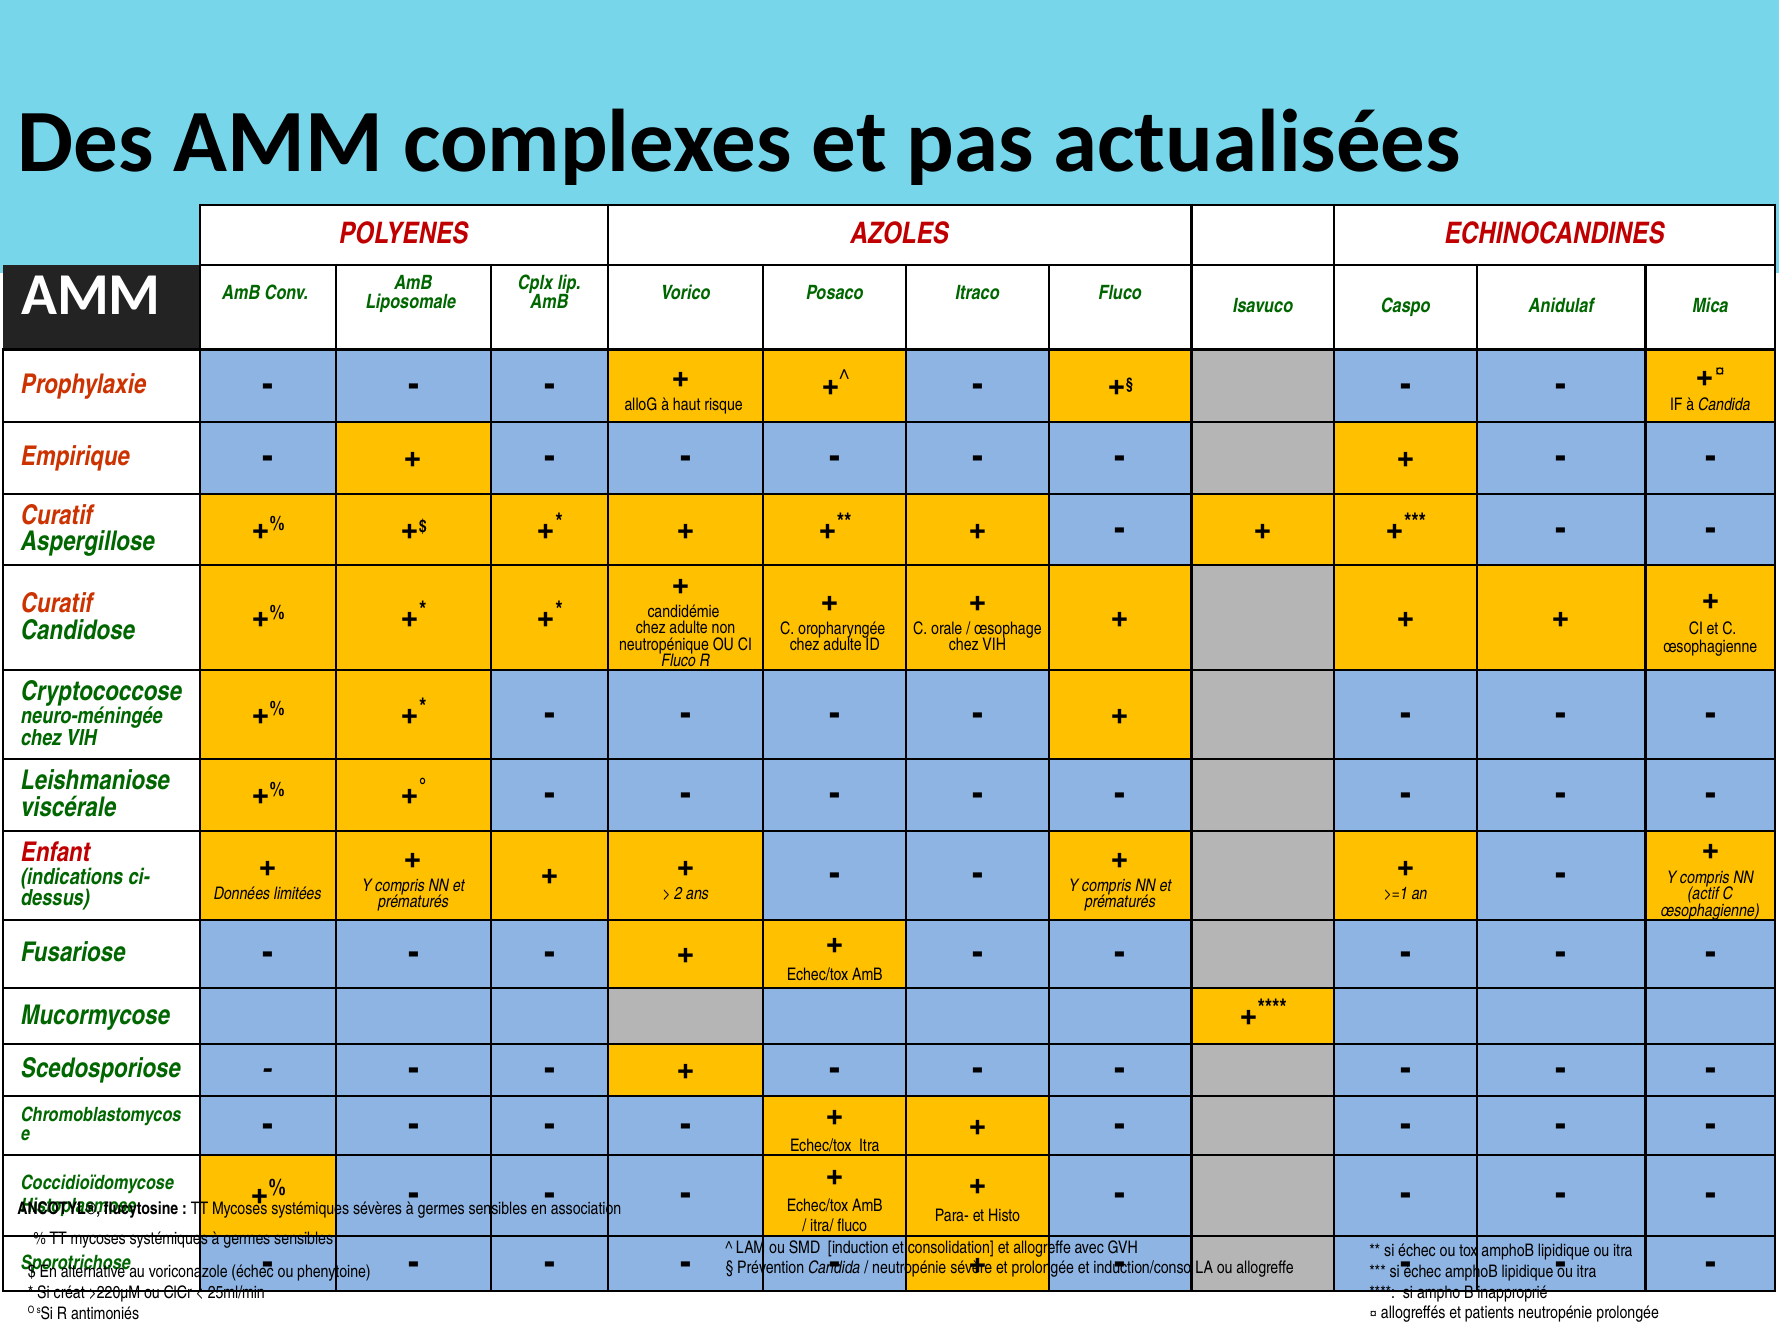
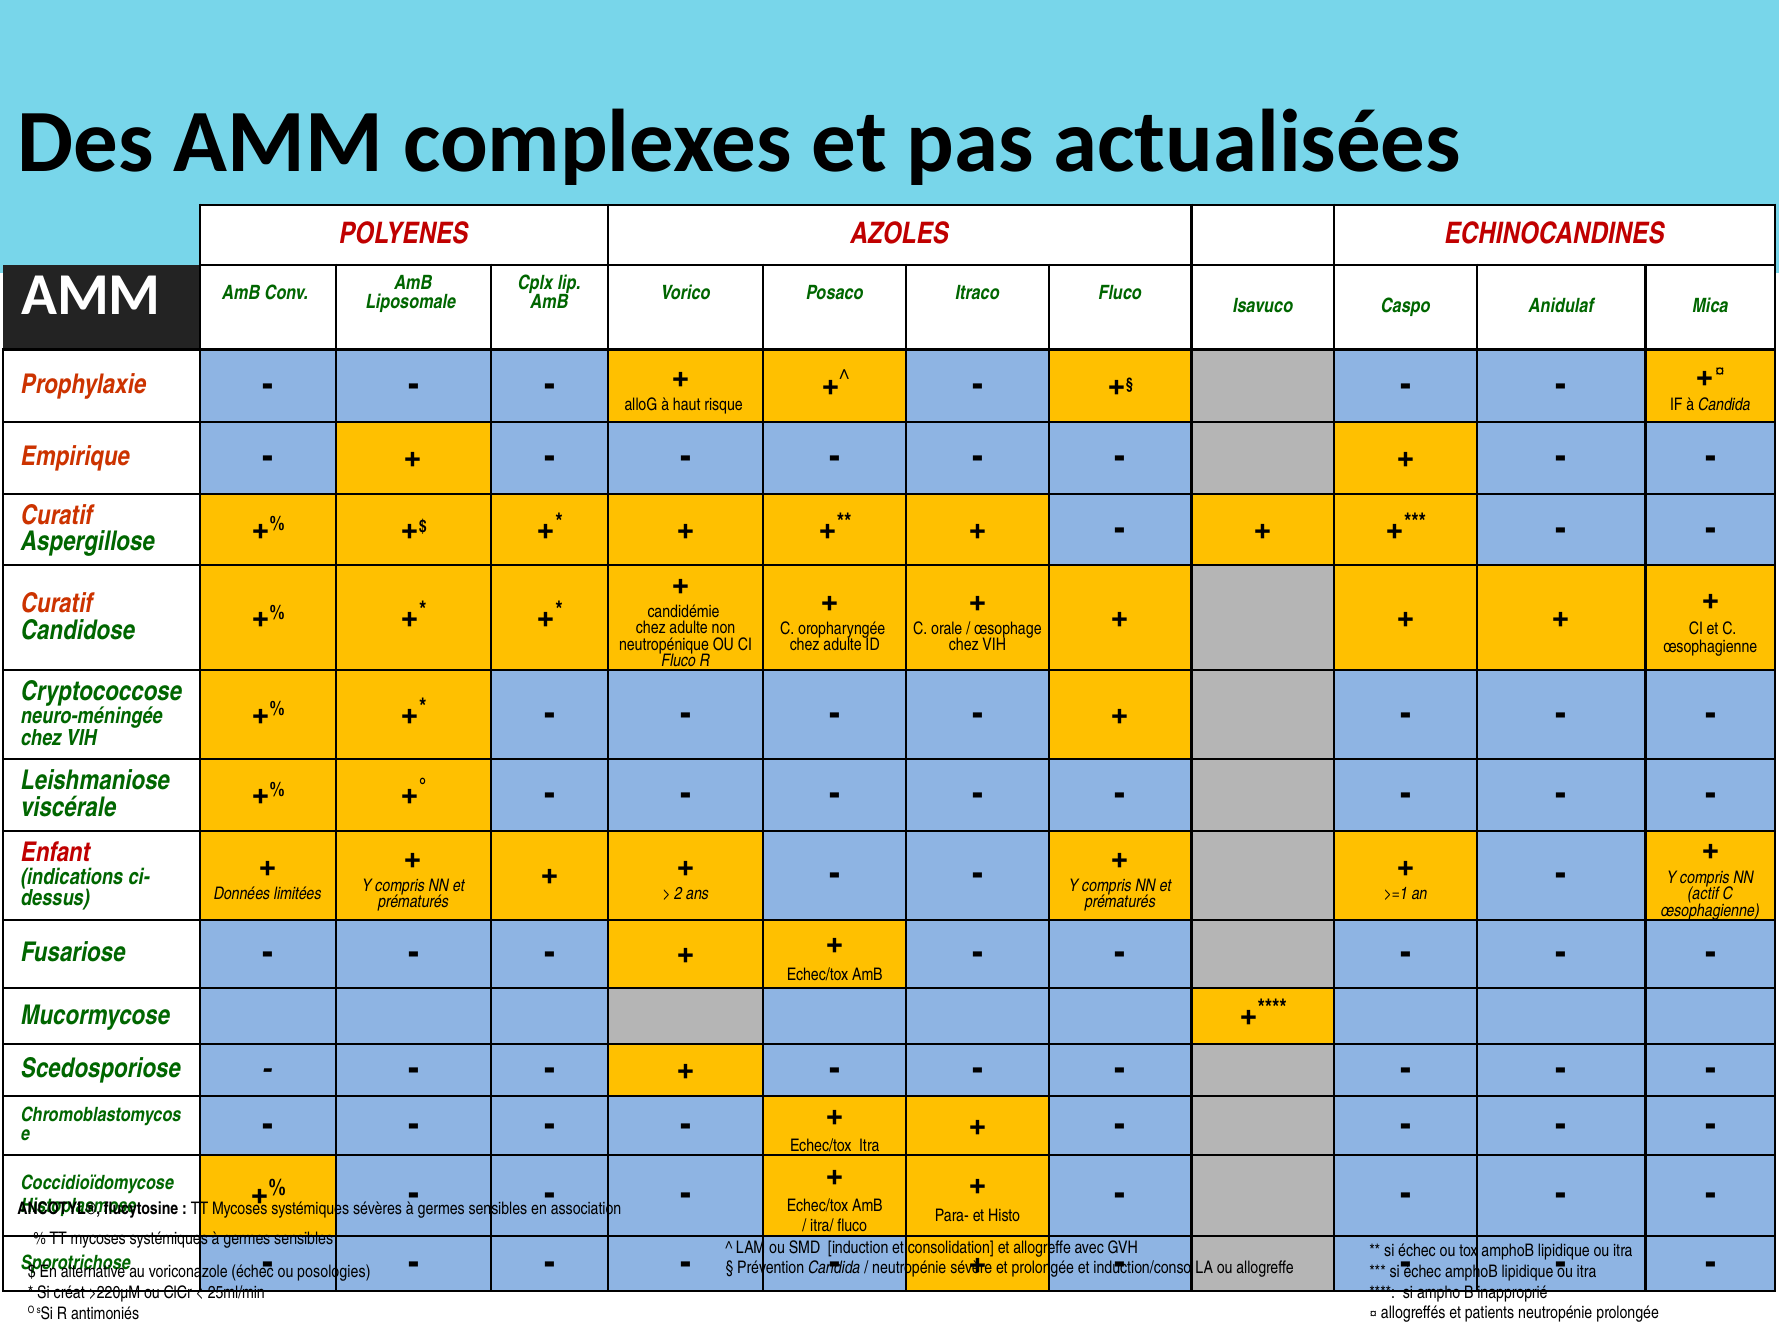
phenytoine: phenytoine -> posologies (334, 1272)
